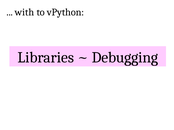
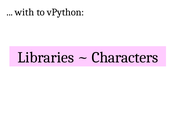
Debugging: Debugging -> Characters (125, 58)
